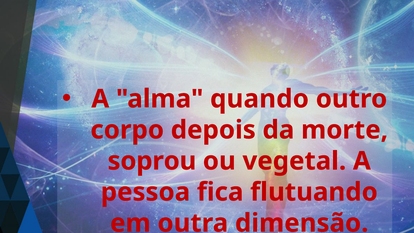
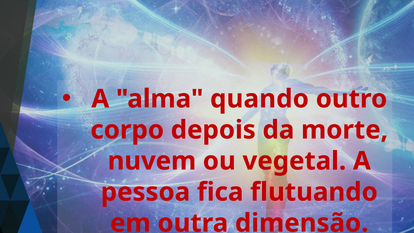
soprou: soprou -> nuvem (152, 161)
